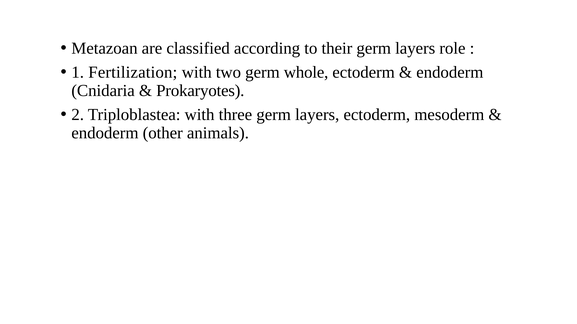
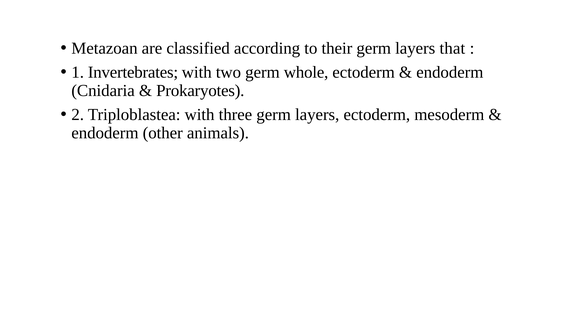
role: role -> that (452, 48)
Fertilization: Fertilization -> Invertebrates (133, 72)
